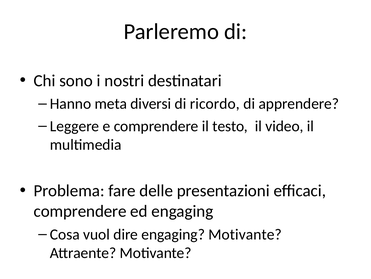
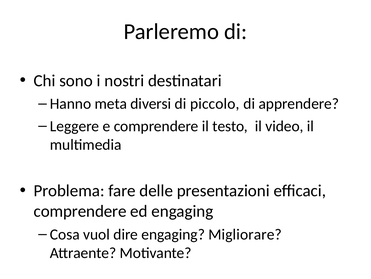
ricordo: ricordo -> piccolo (215, 104)
engaging Motivante: Motivante -> Migliorare (245, 234)
